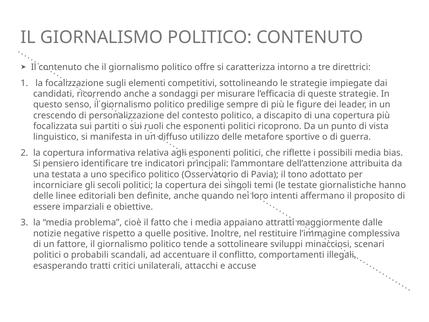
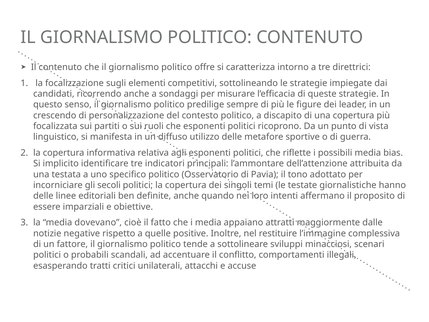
pensiero: pensiero -> implicito (61, 163)
problema: problema -> dovevano (98, 222)
